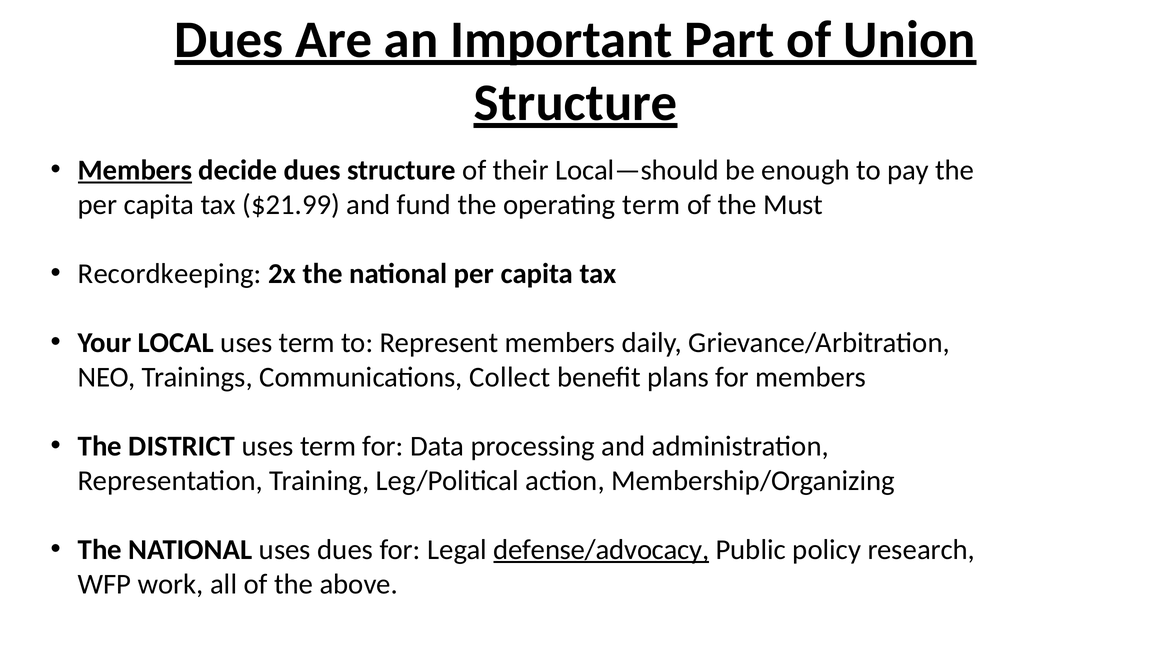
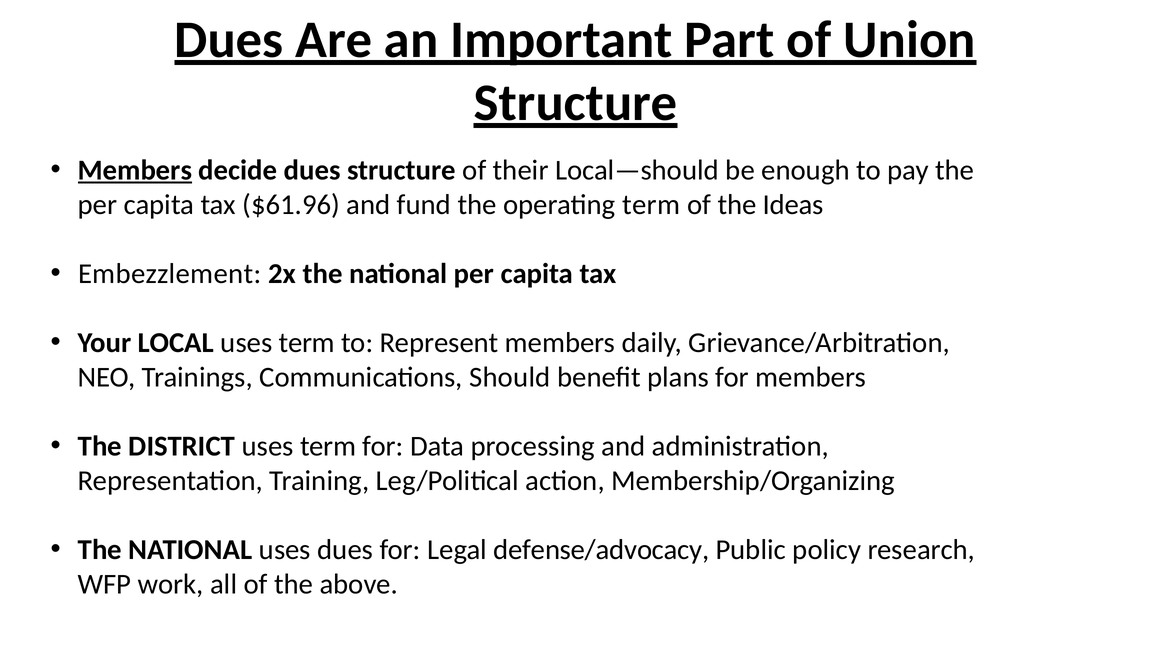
$21.99: $21.99 -> $61.96 (291, 205)
Must: Must -> Ideas (793, 205)
Recordkeeping: Recordkeeping -> Embezzlement (170, 274)
Collect: Collect -> Should (510, 377)
defense/advocacy underline: present -> none (601, 550)
